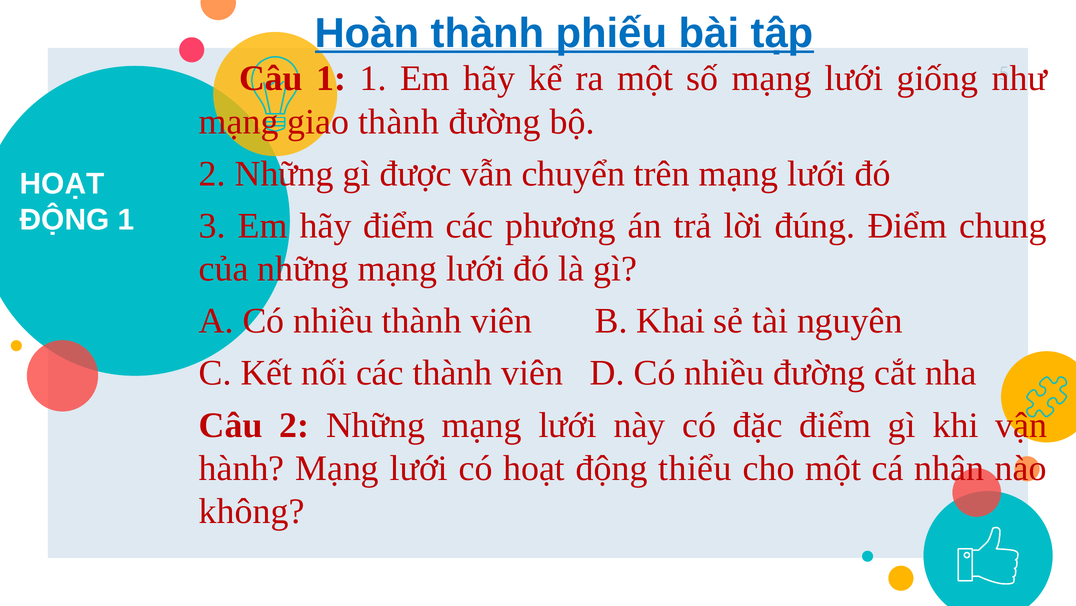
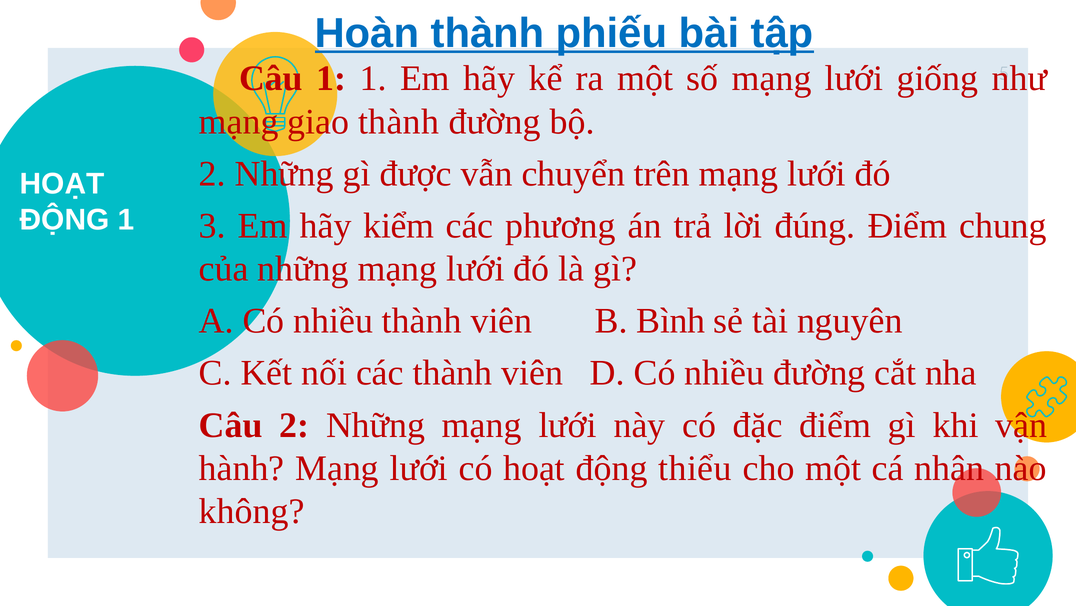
hãy điểm: điểm -> kiểm (399, 226)
Khai: Khai -> Bình (671, 321)
